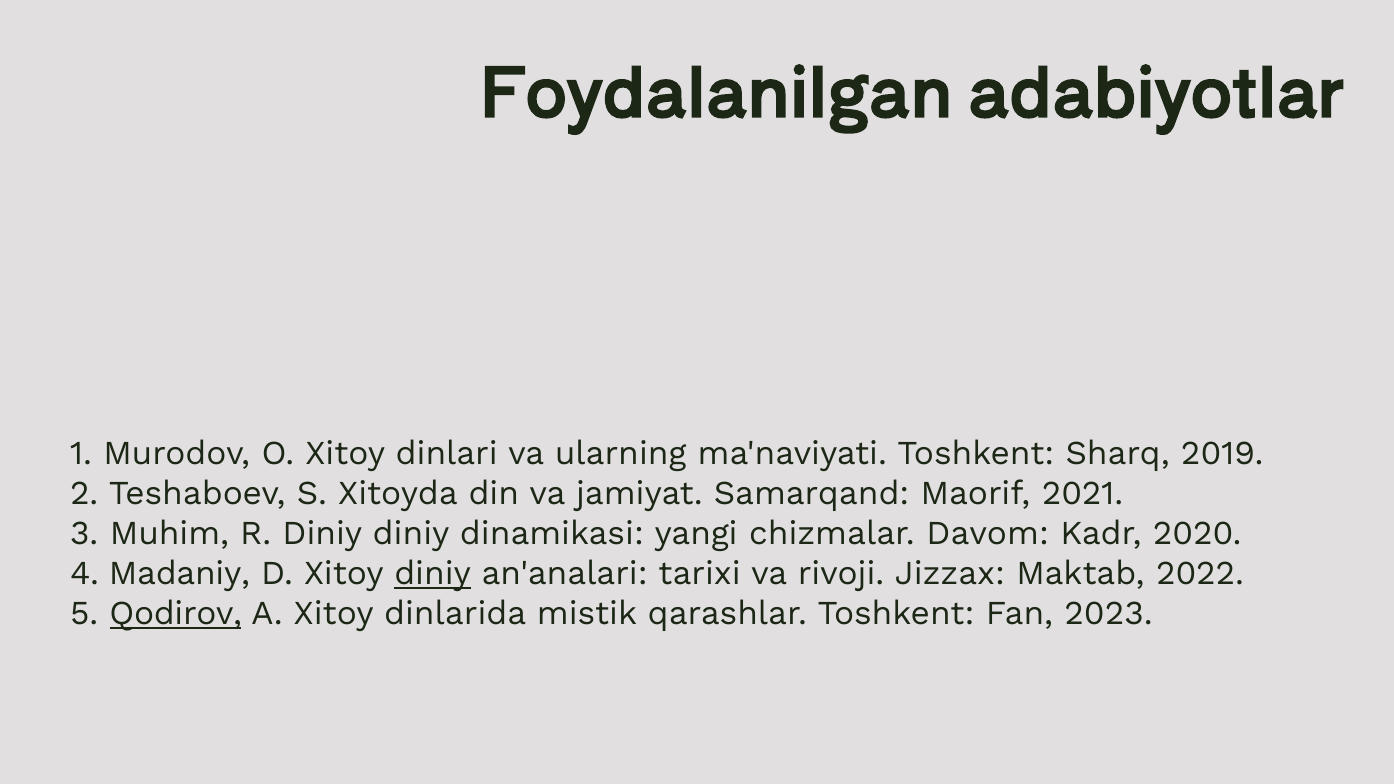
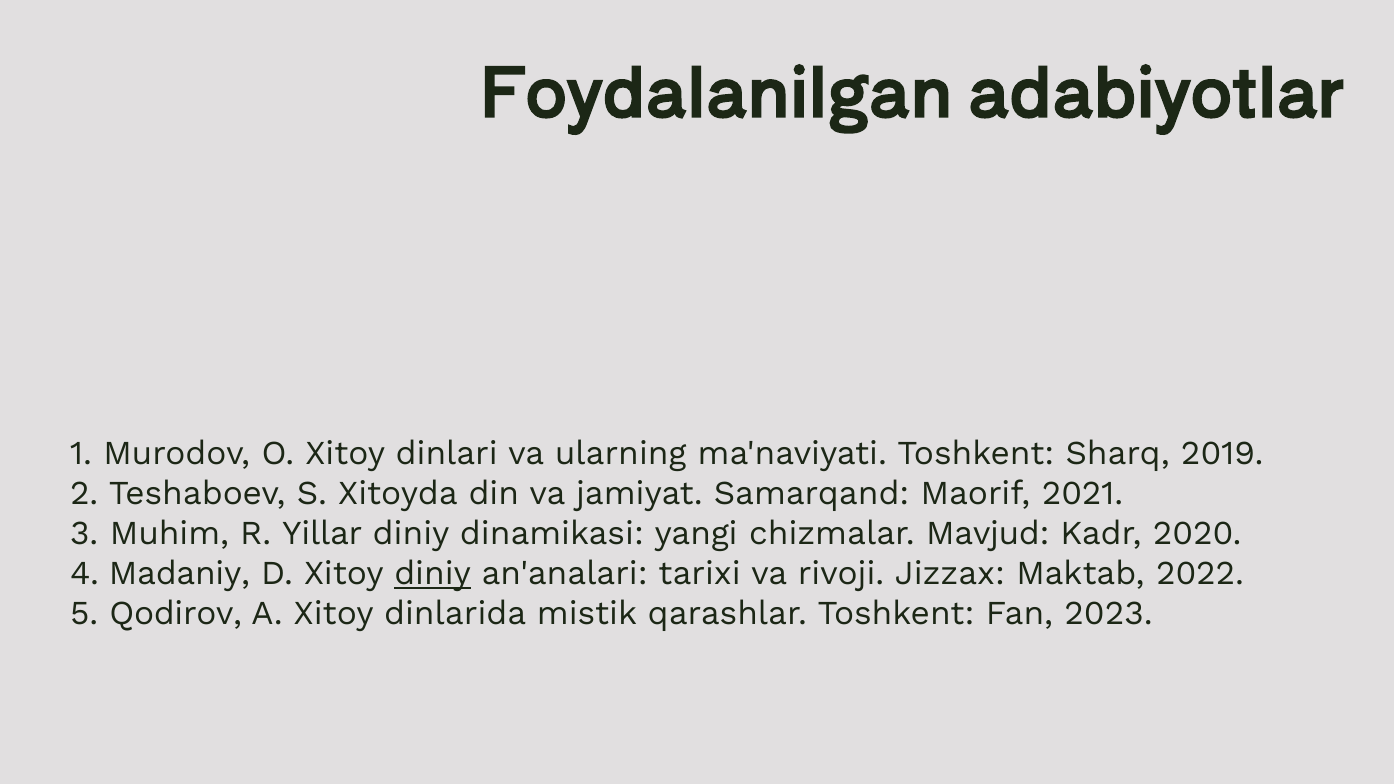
R Diniy: Diniy -> Yillar (322, 533)
Davom: Davom -> Mavjud (988, 533)
Qodirov underline: present -> none (176, 614)
